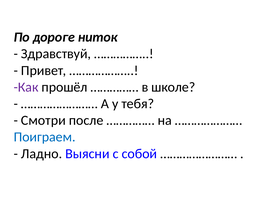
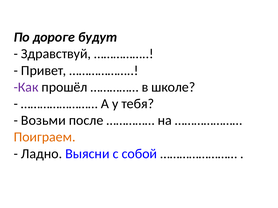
ниток: ниток -> будут (98, 37)
Смотри: Смотри -> Возьми (43, 121)
Поиграем colour: blue -> orange (45, 137)
